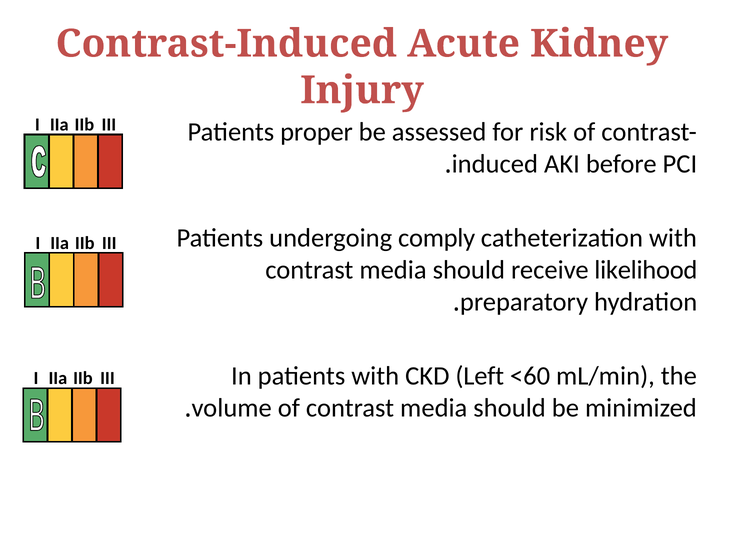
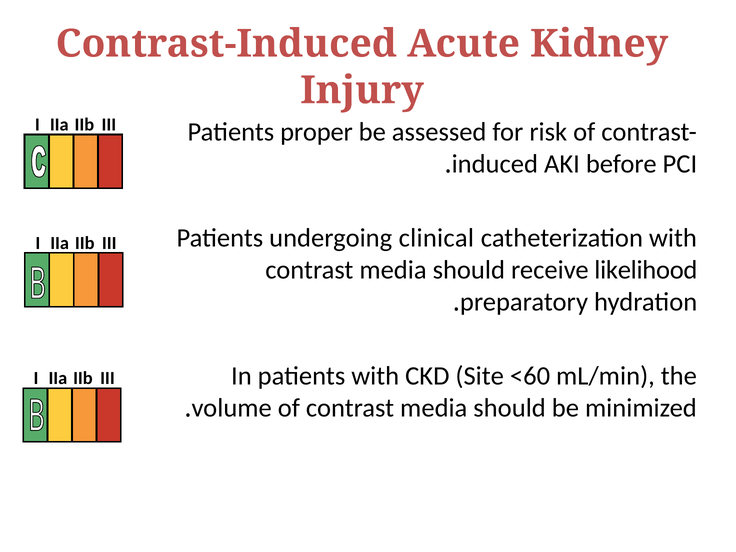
comply: comply -> clinical (436, 238)
Left: Left -> Site (480, 376)
